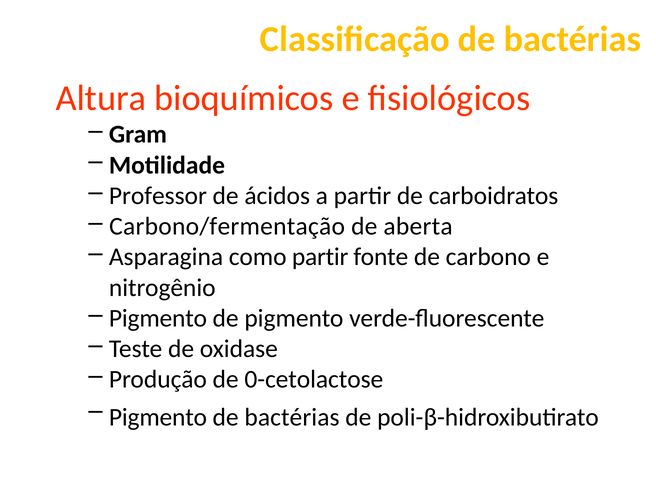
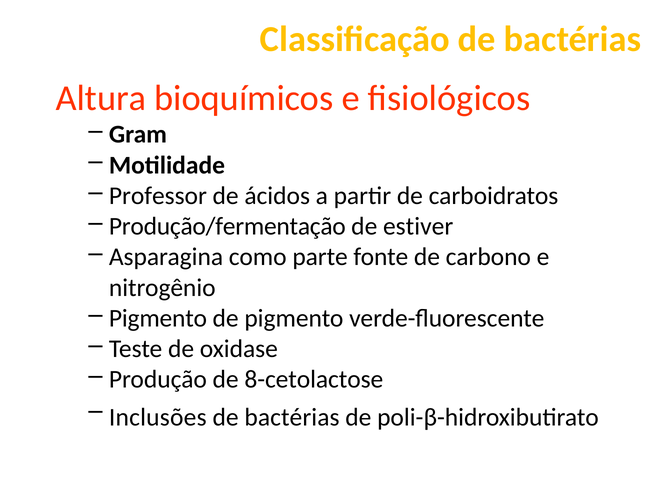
Carbono/fermentação: Carbono/fermentação -> Produção/fermentação (227, 226)
aberta: aberta -> estiver (418, 226)
como partir: partir -> parte (320, 257)
0-cetolactose: 0-cetolactose -> 8-cetolactose (314, 379)
Pigmento: Pigmento -> Inclusões (158, 417)
